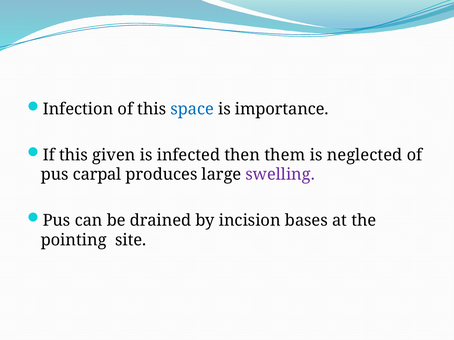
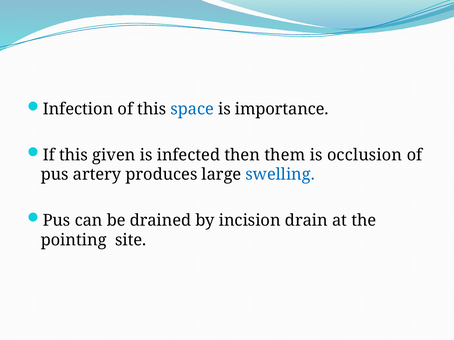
neglected: neglected -> occlusion (365, 155)
carpal: carpal -> artery (97, 175)
swelling colour: purple -> blue (280, 175)
bases: bases -> drain (306, 221)
